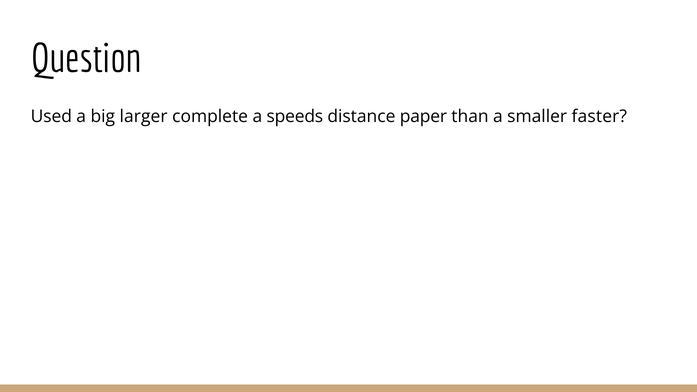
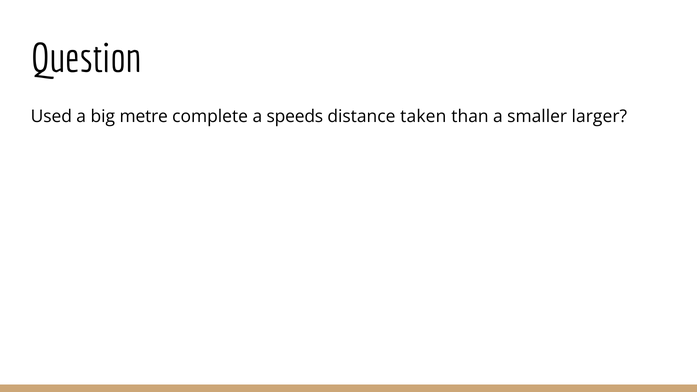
larger: larger -> metre (144, 117)
paper: paper -> taken (423, 117)
faster: faster -> larger (599, 117)
